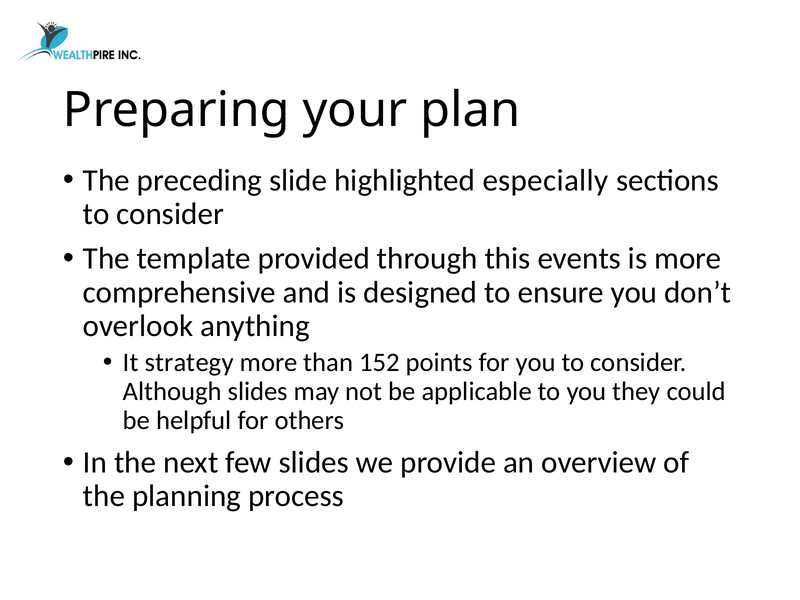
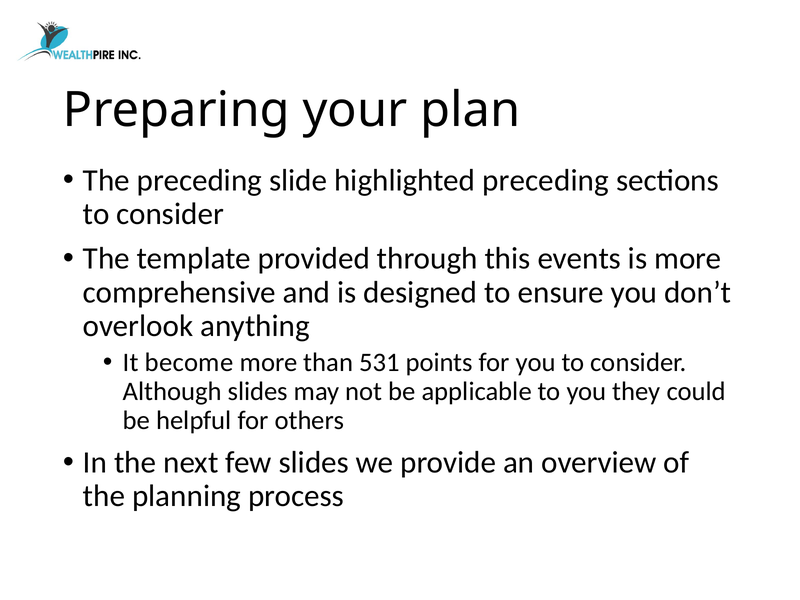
highlighted especially: especially -> preceding (546, 180)
strategy: strategy -> become (189, 363)
152: 152 -> 531 (379, 363)
